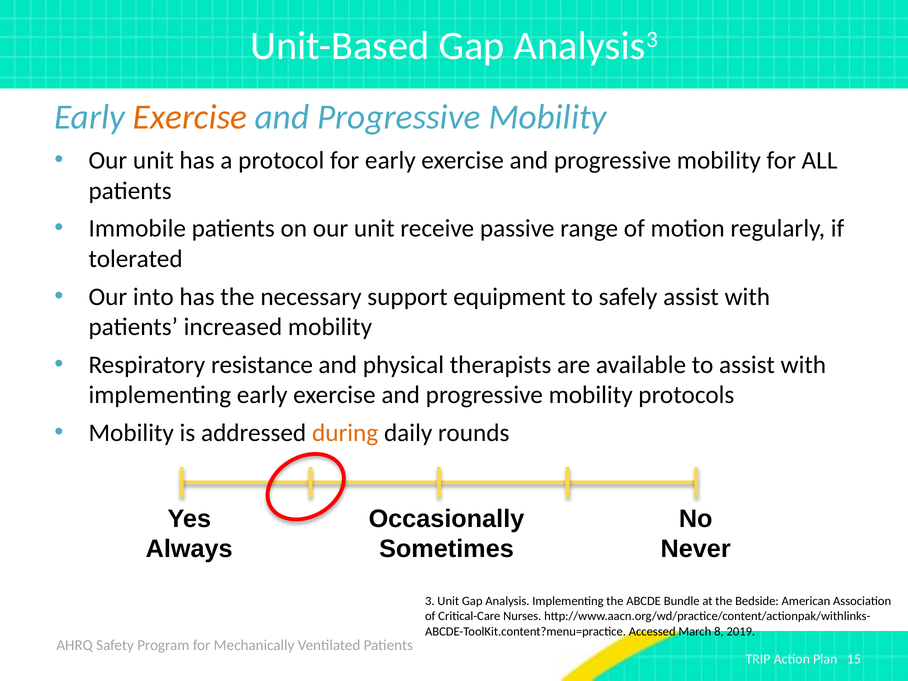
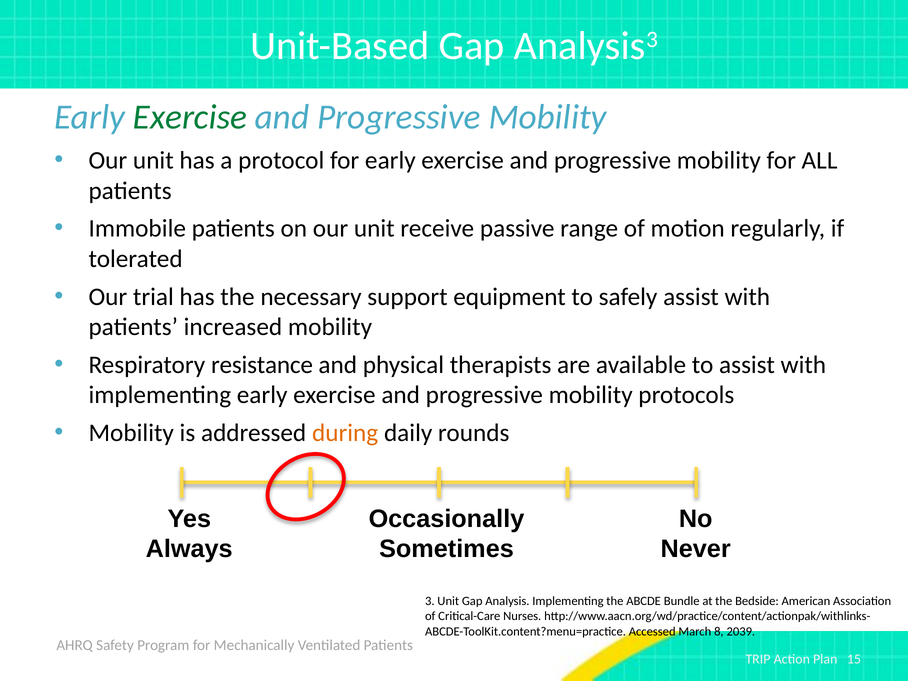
Exercise colour: orange -> green (190, 117)
into: into -> trial (153, 297)
2019: 2019 -> 2039 (741, 631)
